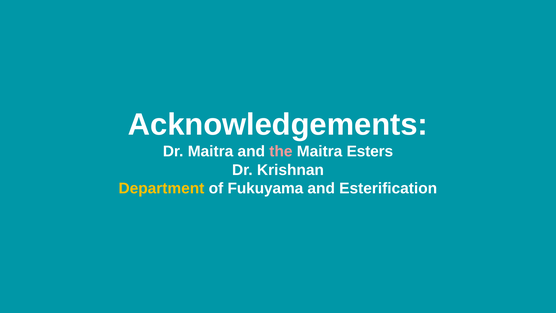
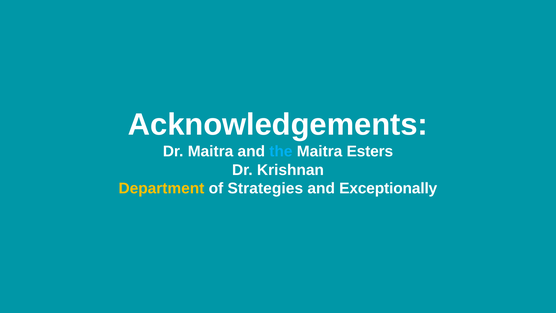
the colour: pink -> light blue (281, 151)
Fukuyama: Fukuyama -> Strategies (265, 188)
Esterification: Esterification -> Exceptionally (388, 188)
